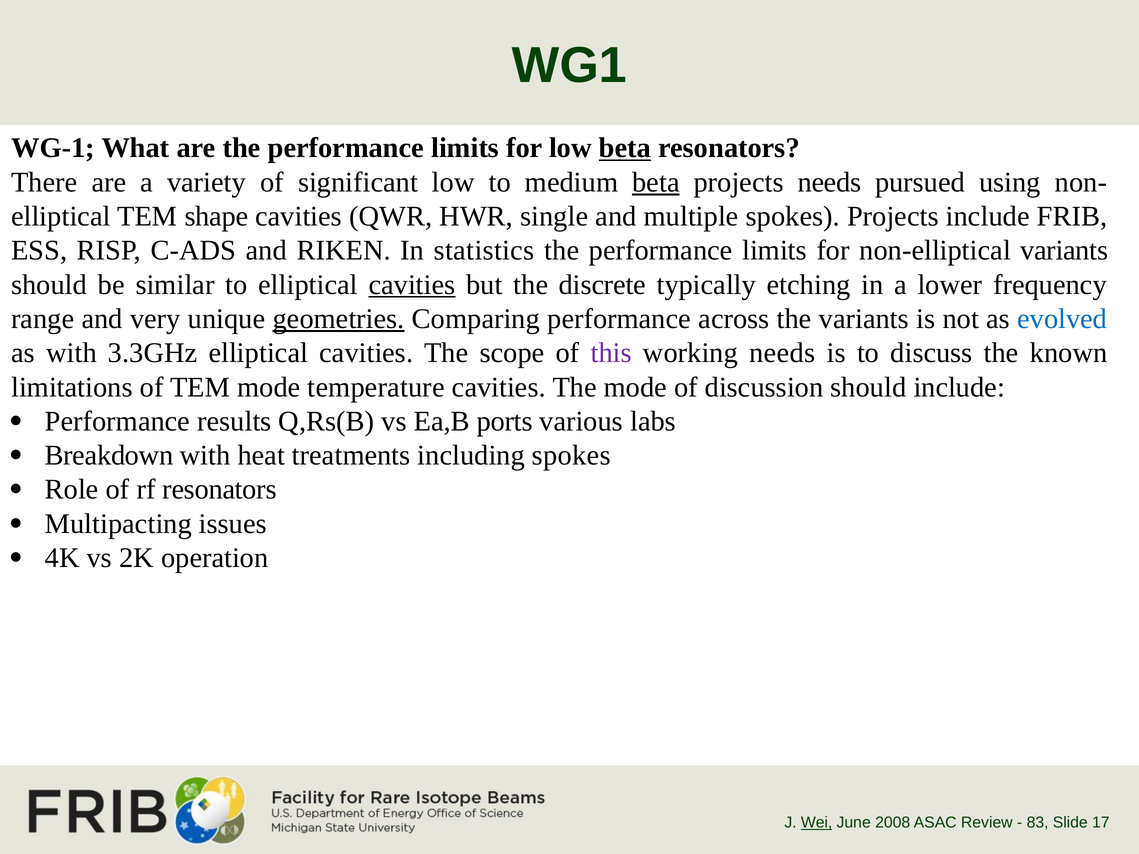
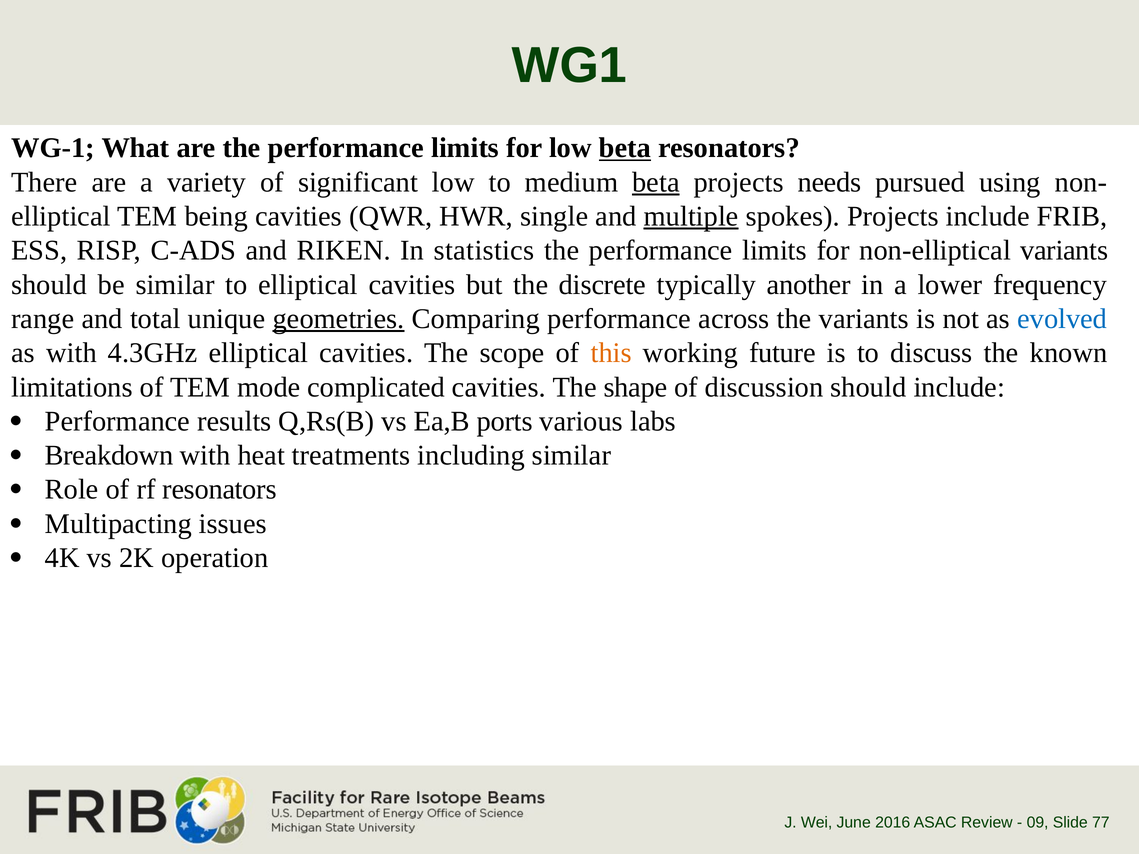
shape: shape -> being (216, 216)
multiple underline: none -> present (691, 216)
cavities underline: present -> none (412, 285)
etching: etching -> another (809, 285)
very: very -> total (155, 319)
3.3GHz: 3.3GHz -> 4.3GHz (153, 353)
this colour: purple -> orange (611, 353)
working needs: needs -> future (782, 353)
temperature: temperature -> complicated (376, 387)
The mode: mode -> shape (636, 387)
including spokes: spokes -> similar (571, 456)
Wei underline: present -> none (817, 823)
2008: 2008 -> 2016 (893, 823)
83: 83 -> 09 (1035, 823)
17: 17 -> 77 (1101, 823)
